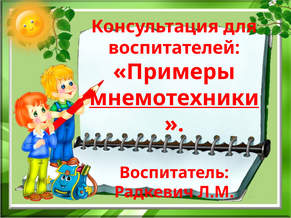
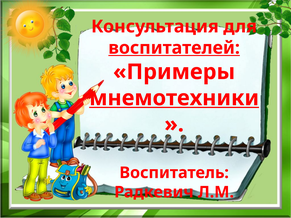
воспитателей underline: none -> present (174, 48)
